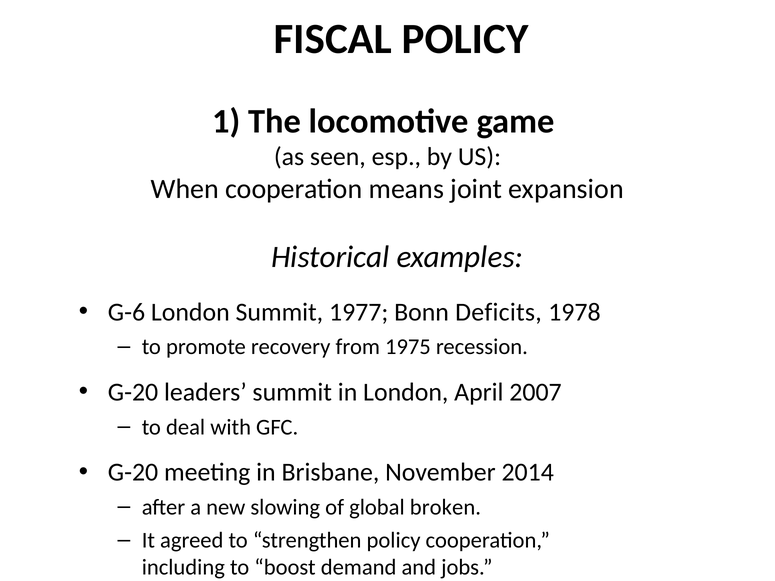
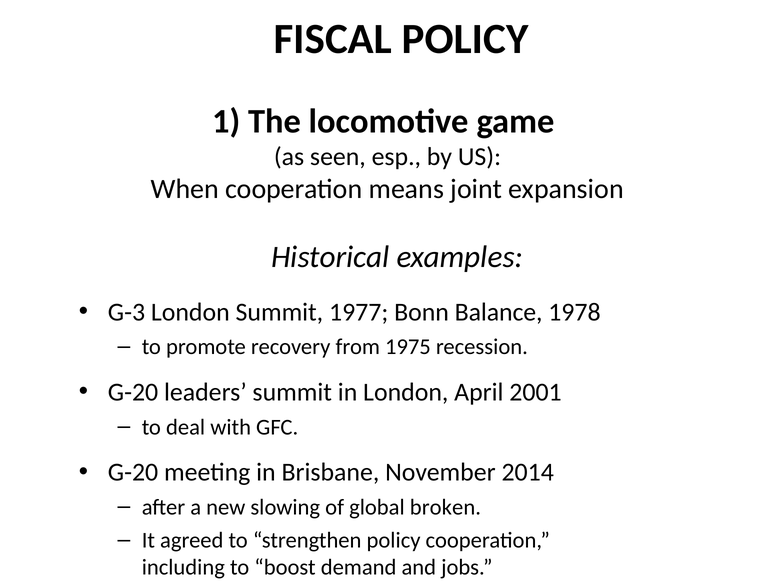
G-6: G-6 -> G-3 (126, 312)
Deficits: Deficits -> Balance (499, 312)
2007: 2007 -> 2001 (536, 392)
